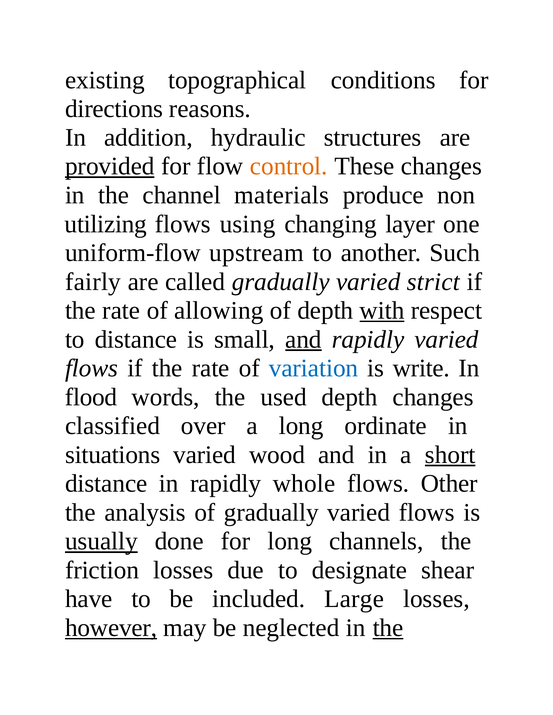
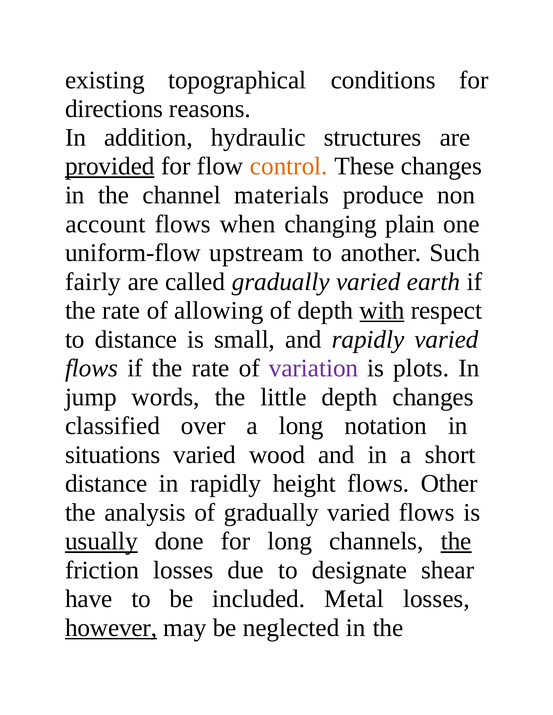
utilizing: utilizing -> account (105, 224)
using: using -> when (248, 224)
layer: layer -> plain (410, 224)
strict: strict -> earth (433, 282)
and underline: present -> none (303, 340)
variation colour: blue -> purple (314, 369)
write: write -> plots (421, 369)
flood: flood -> jump (91, 397)
used: used -> little (284, 397)
ordinate: ordinate -> notation (386, 426)
short underline: present -> none (450, 455)
whole: whole -> height (304, 484)
the underline: none -> present (456, 542)
Large: Large -> Metal (354, 599)
the underline: present -> none (388, 628)
